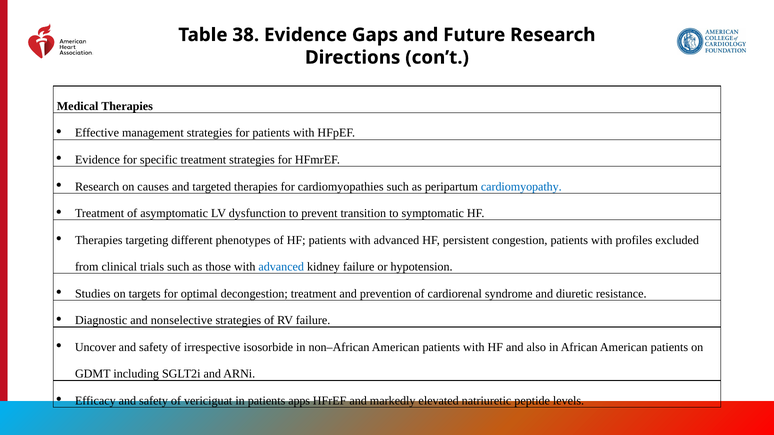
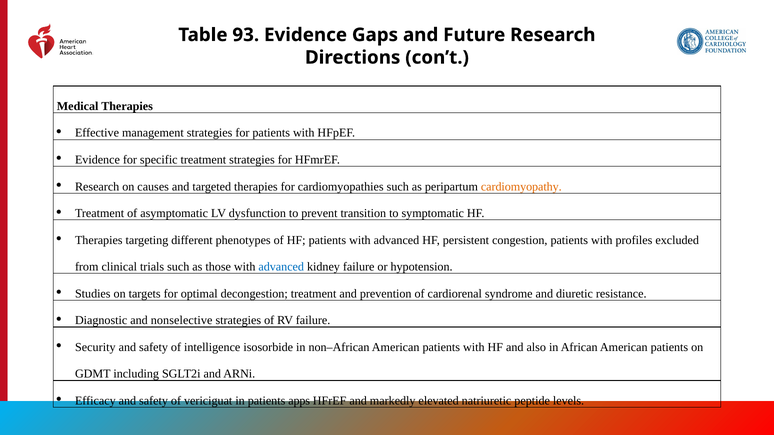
38: 38 -> 93 (246, 35)
cardiomyopathy colour: blue -> orange (521, 187)
Uncover: Uncover -> Security (95, 347)
irrespective: irrespective -> intelligence (212, 347)
